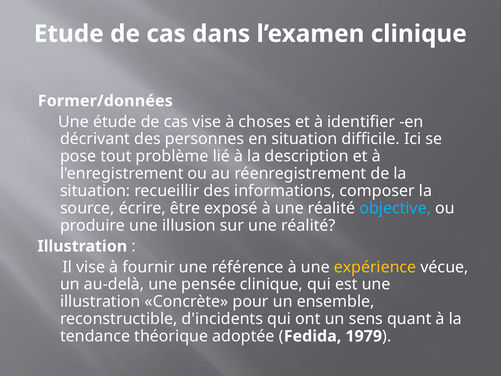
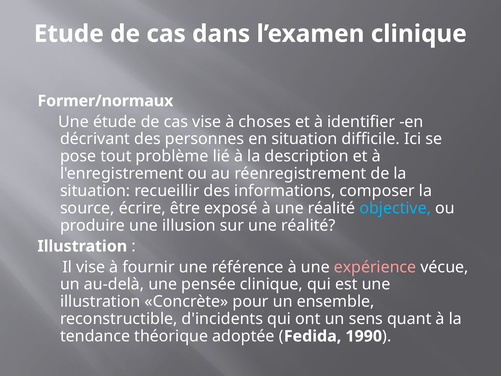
Former/données: Former/données -> Former/normaux (105, 101)
expérience colour: yellow -> pink (375, 267)
1979: 1979 -> 1990 (364, 336)
